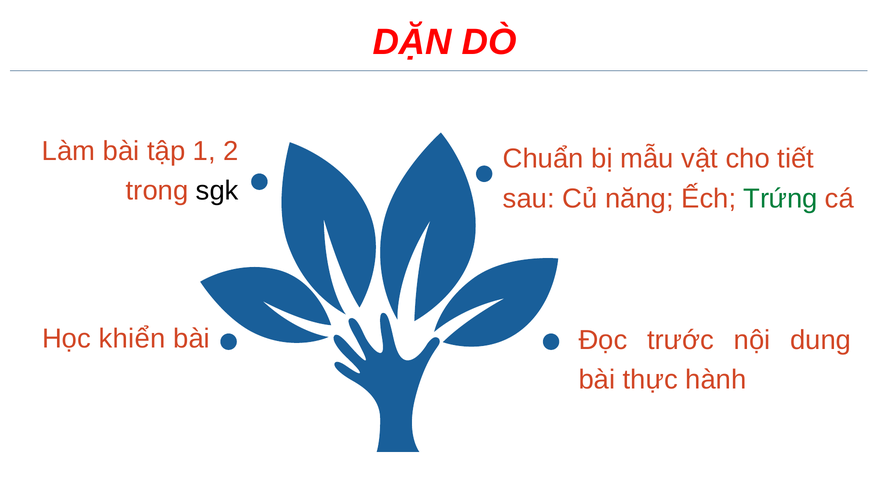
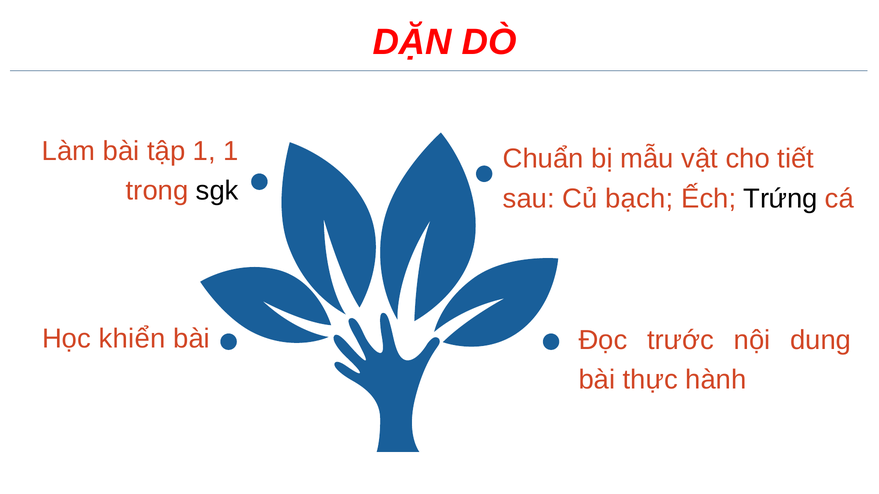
1 2: 2 -> 1 (231, 151)
năng: năng -> bạch (639, 199)
Trứng colour: green -> black (780, 199)
